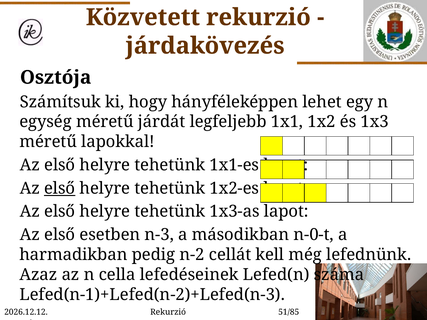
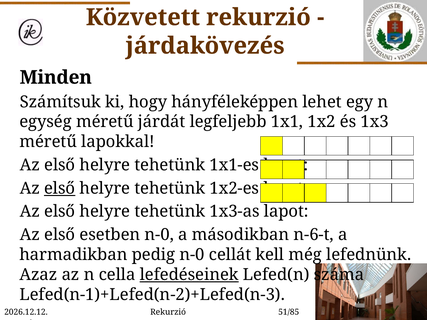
Osztója: Osztója -> Minden (56, 77)
esetben n-3: n-3 -> n-0 (159, 235)
n-0-t: n-0-t -> n-6-t (314, 235)
pedig n-2: n-2 -> n-0 (192, 255)
lefedéseinek underline: none -> present (189, 275)
